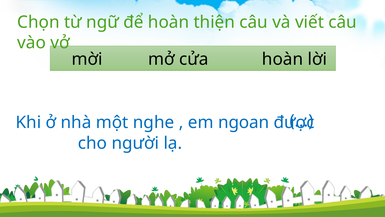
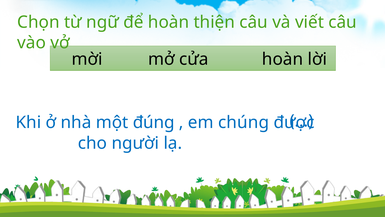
nghe: nghe -> đúng (154, 122)
ngoan: ngoan -> chúng (244, 122)
